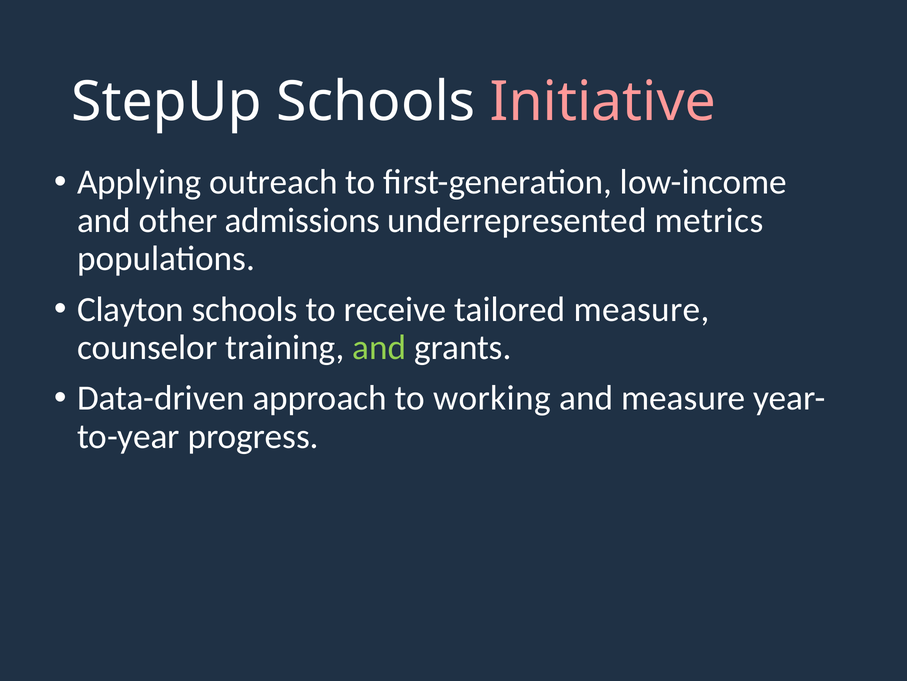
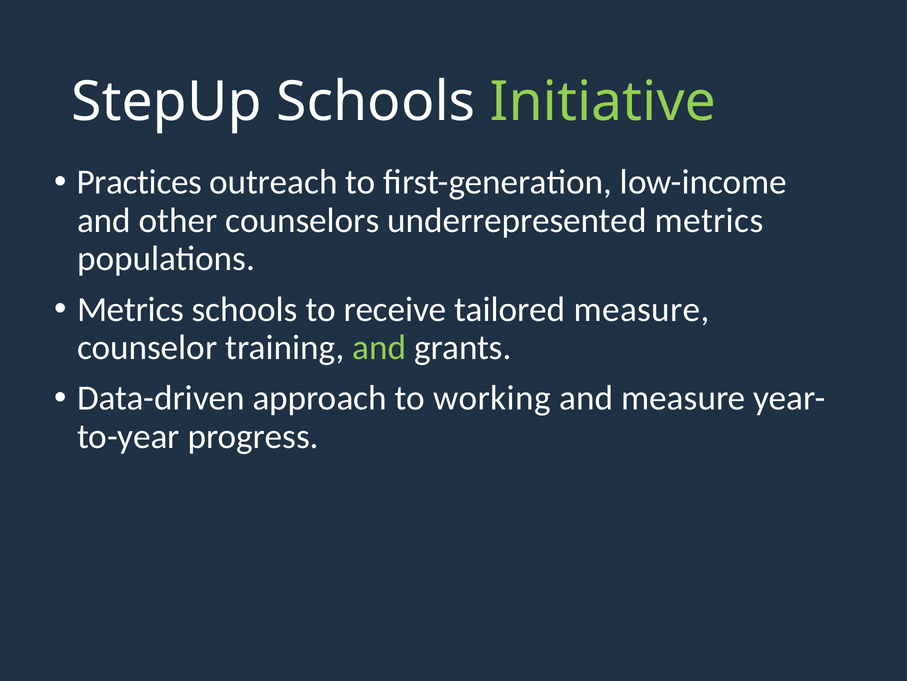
Initiative colour: pink -> light green (603, 102)
Applying: Applying -> Practices (139, 182)
admissions: admissions -> counselors (302, 220)
Clayton: Clayton -> Metrics (131, 309)
